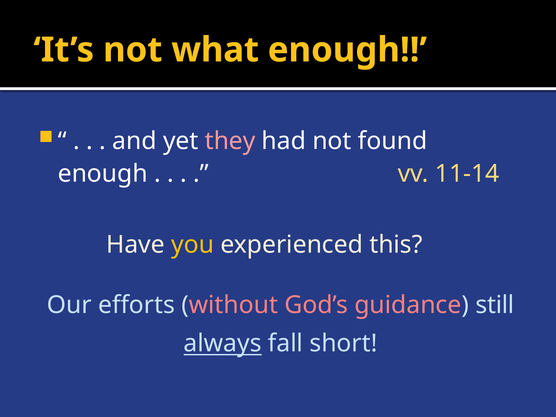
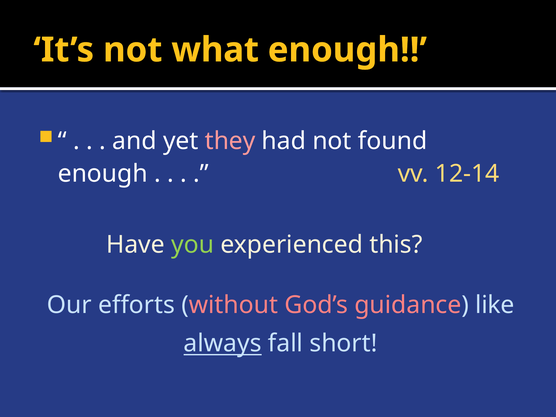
11-14: 11-14 -> 12-14 (467, 174)
you colour: yellow -> light green (193, 245)
still: still -> like (495, 305)
